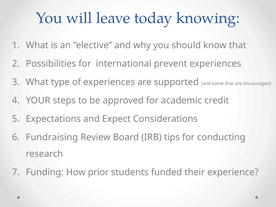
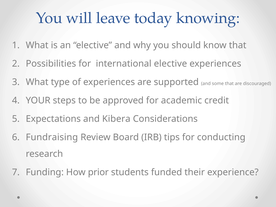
international prevent: prevent -> elective (170, 64)
Expect: Expect -> Kibera (116, 119)
